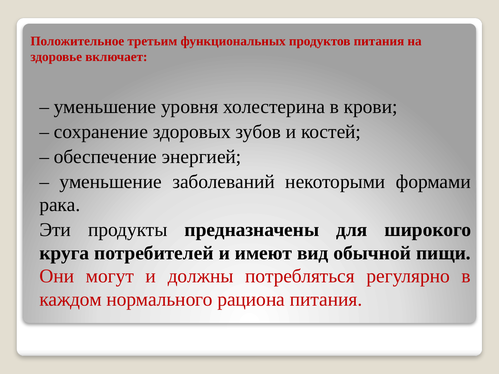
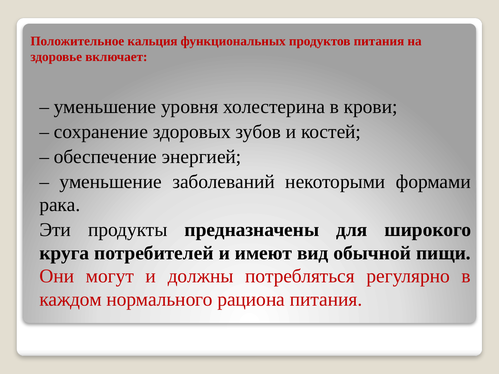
третьим: третьим -> кальция (152, 41)
